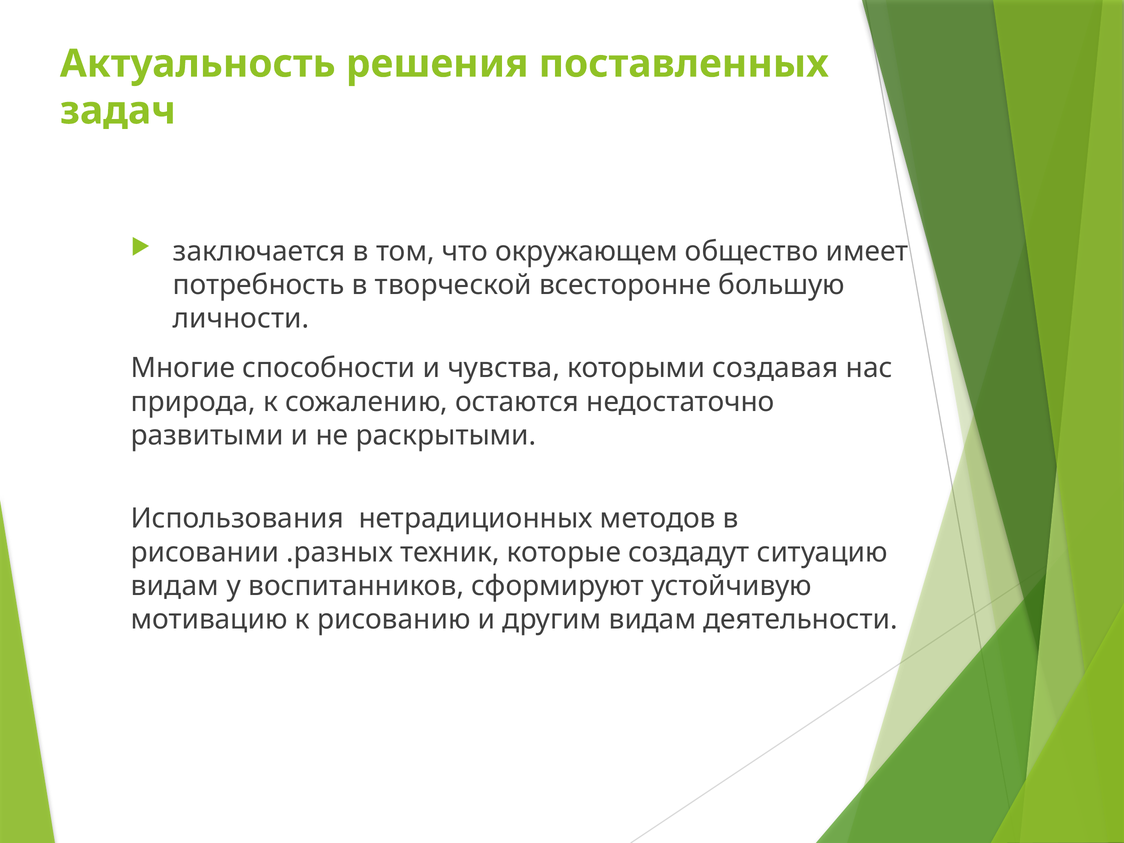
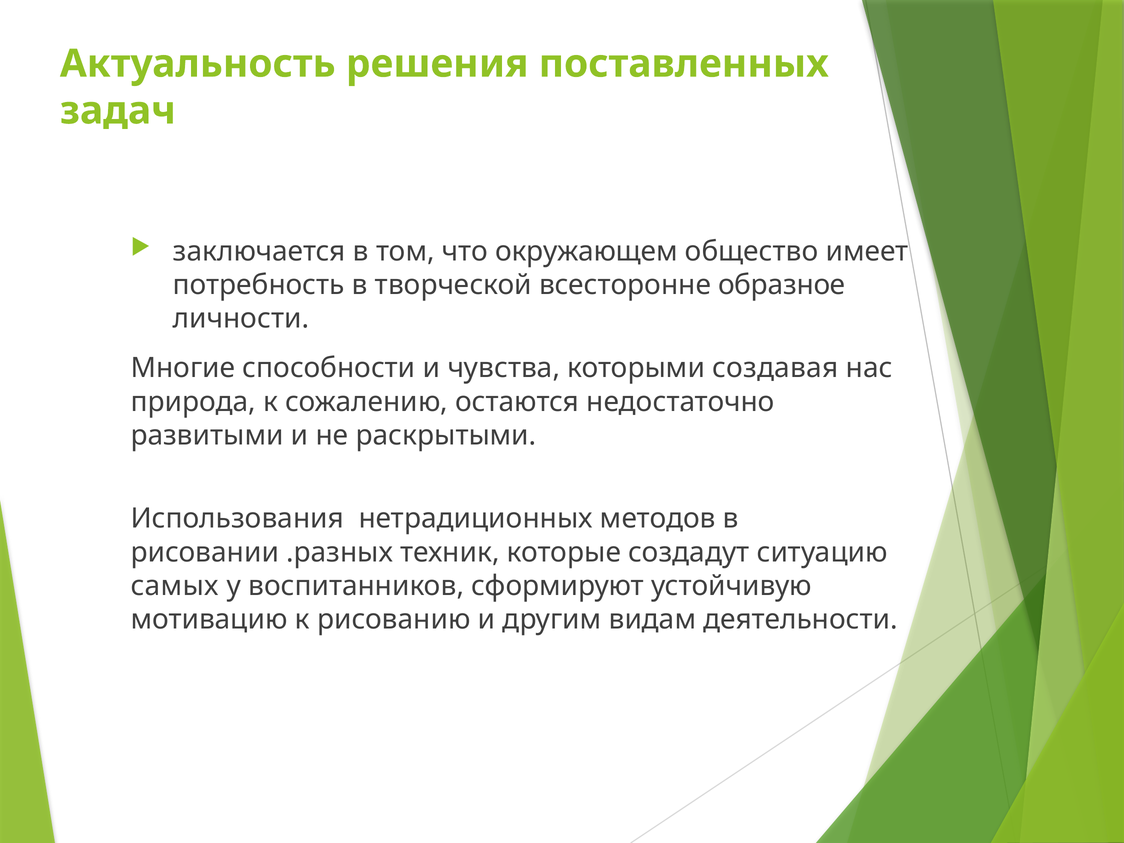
большую: большую -> образное (782, 285)
видам: видам -> самых (175, 586)
